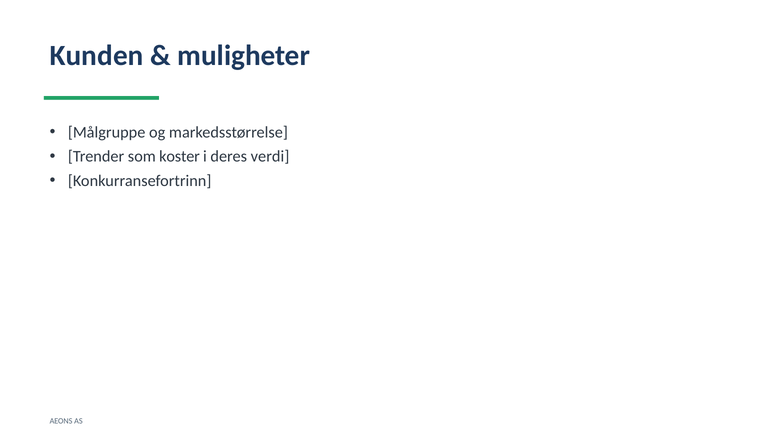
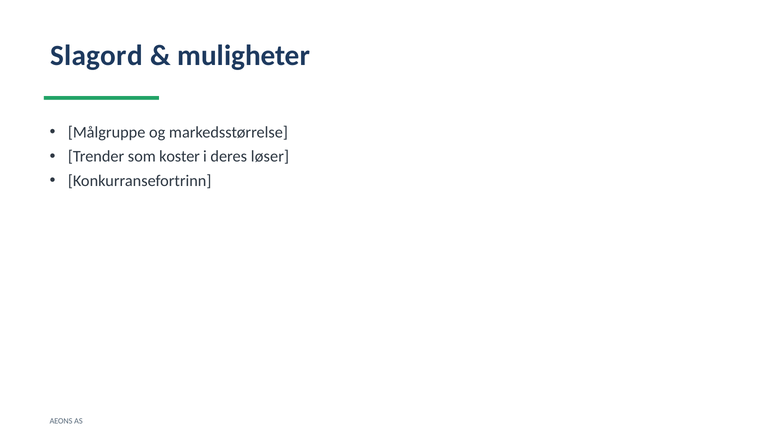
Kunden: Kunden -> Slagord (96, 56)
verdi: verdi -> løser (270, 156)
